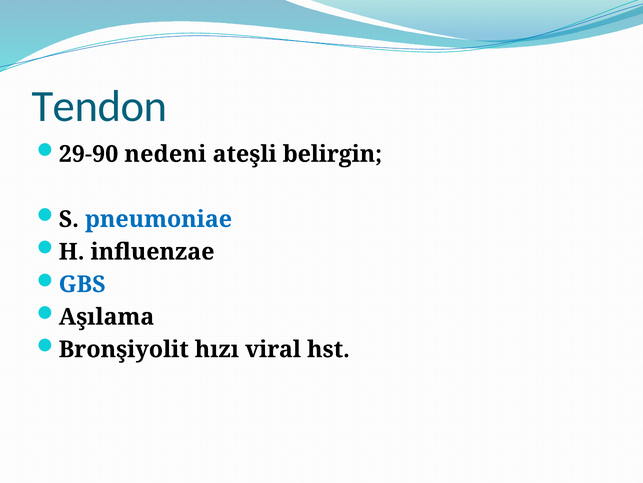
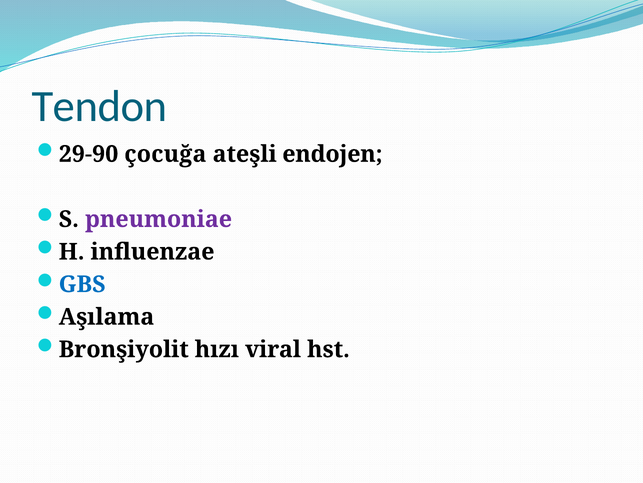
nedeni: nedeni -> çocuğa (165, 154)
belirgin: belirgin -> endojen (332, 154)
pneumoniae colour: blue -> purple (158, 219)
